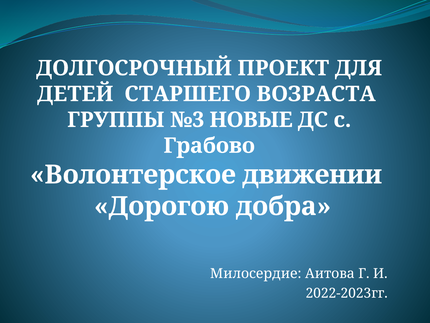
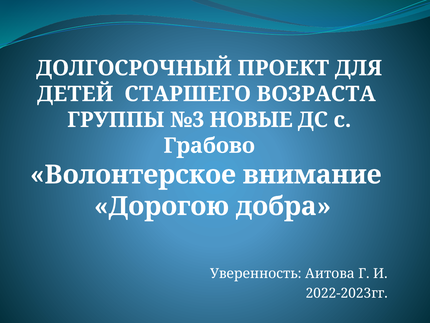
движении: движении -> внимание (312, 174)
Милосердие: Милосердие -> Уверенность (256, 273)
